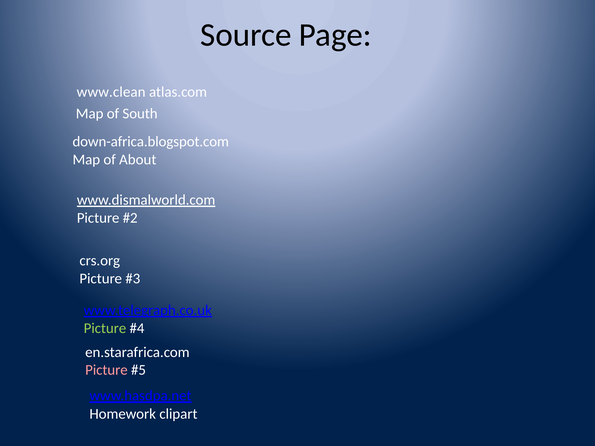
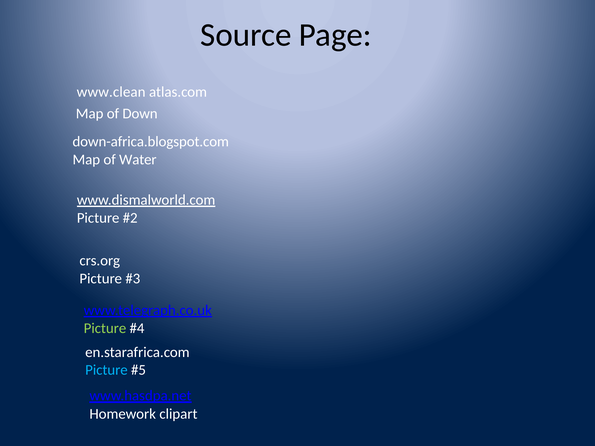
South: South -> Down (140, 114)
About: About -> Water (138, 160)
Picture colour: pink -> light blue (106, 370)
